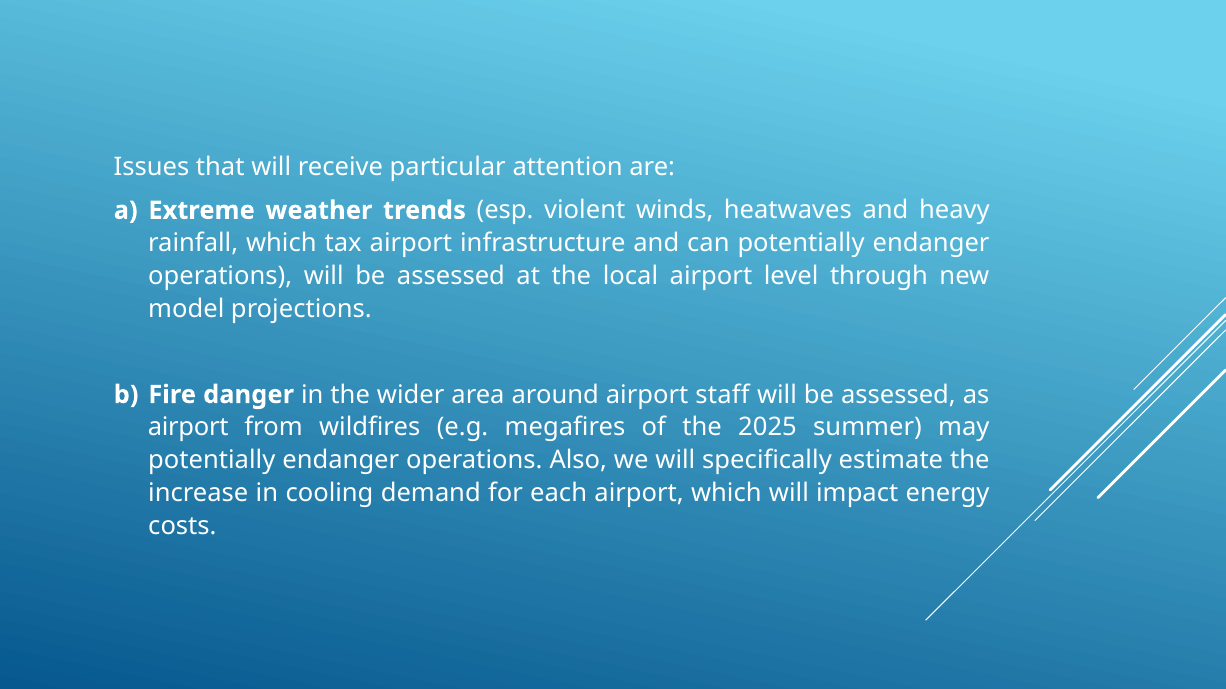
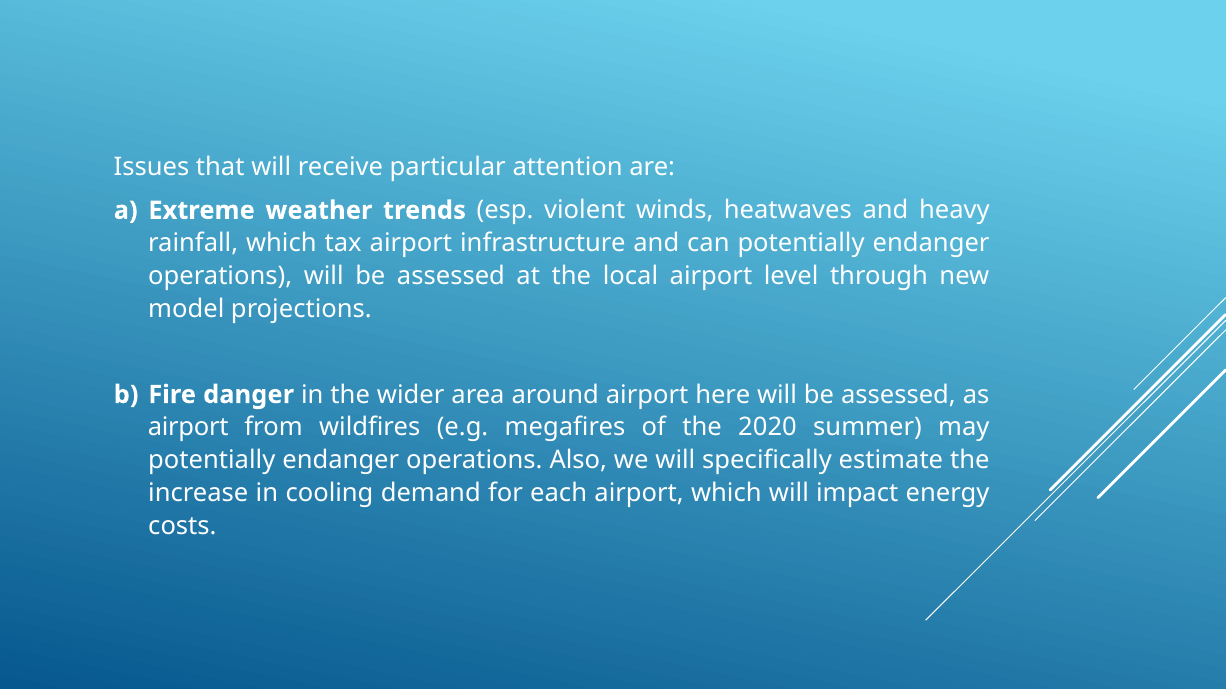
staff: staff -> here (723, 395)
2025: 2025 -> 2020 (768, 428)
